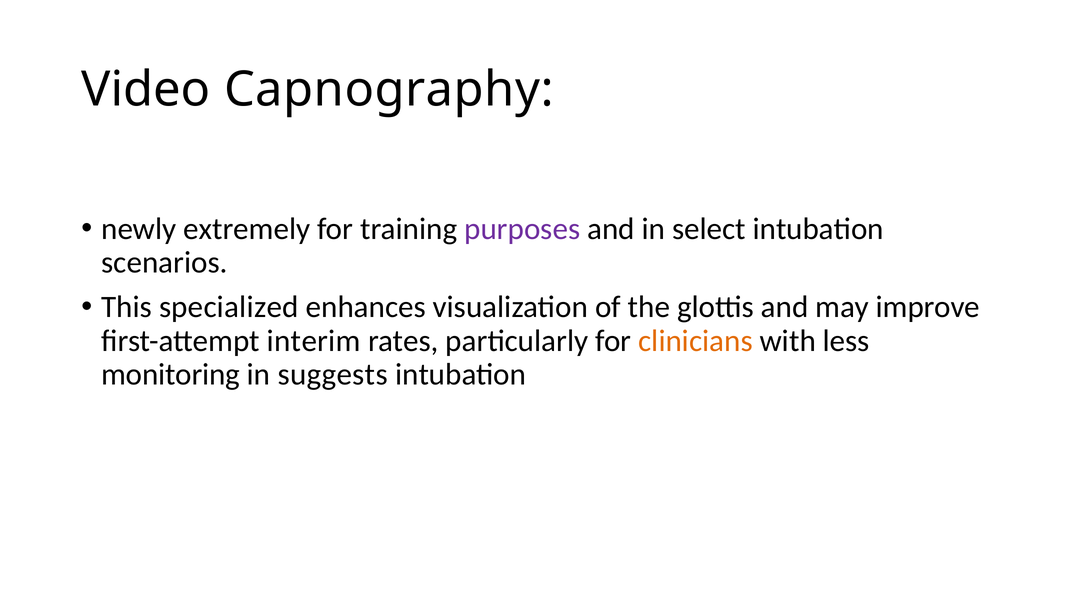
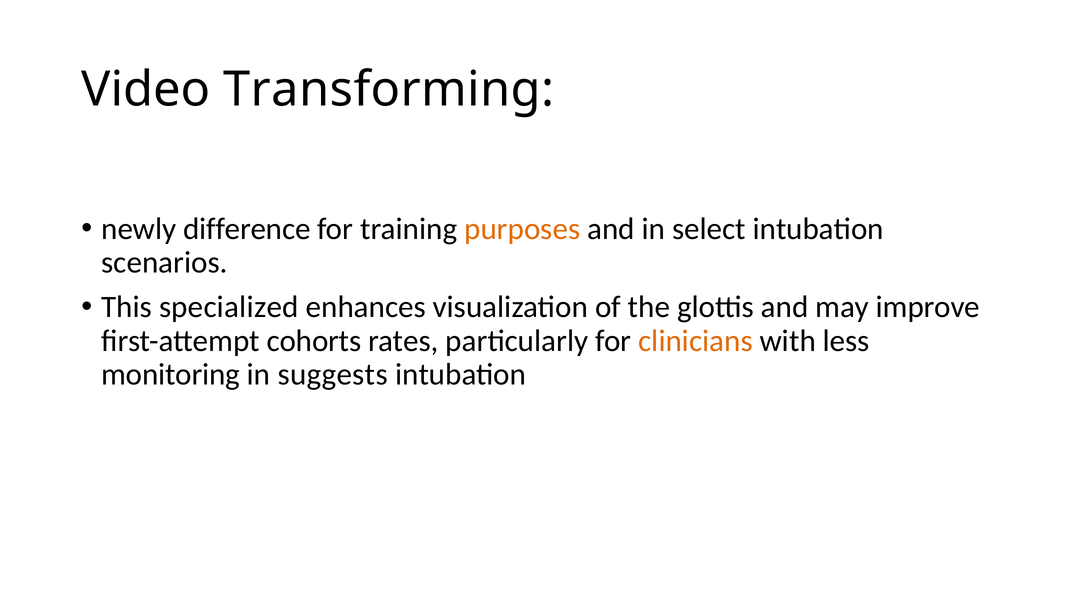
Capnography: Capnography -> Transforming (389, 90)
extremely: extremely -> difference (247, 229)
purposes colour: purple -> orange (522, 229)
interim: interim -> cohorts (314, 341)
